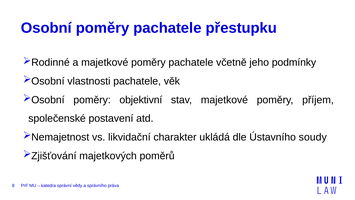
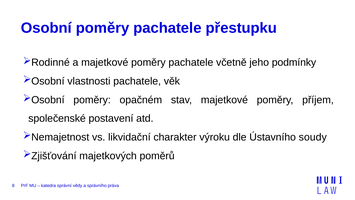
objektivní: objektivní -> opačném (141, 100)
ukládá: ukládá -> výroku (215, 137)
